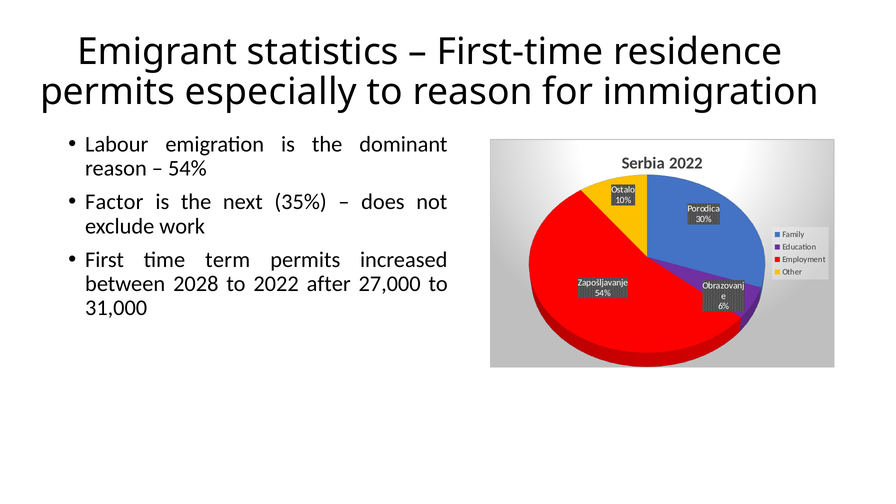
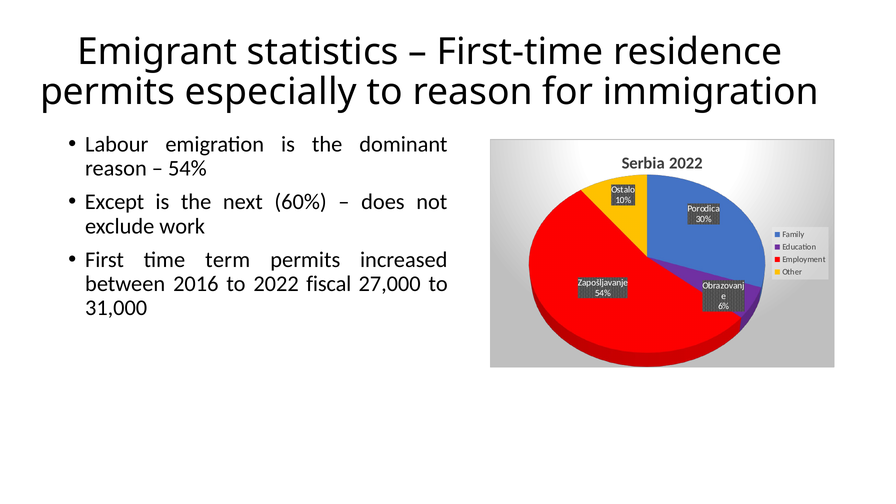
Factor: Factor -> Except (115, 202)
35%: 35% -> 60% (301, 202)
2028: 2028 -> 2016 (196, 284)
after: after -> fiscal (329, 284)
